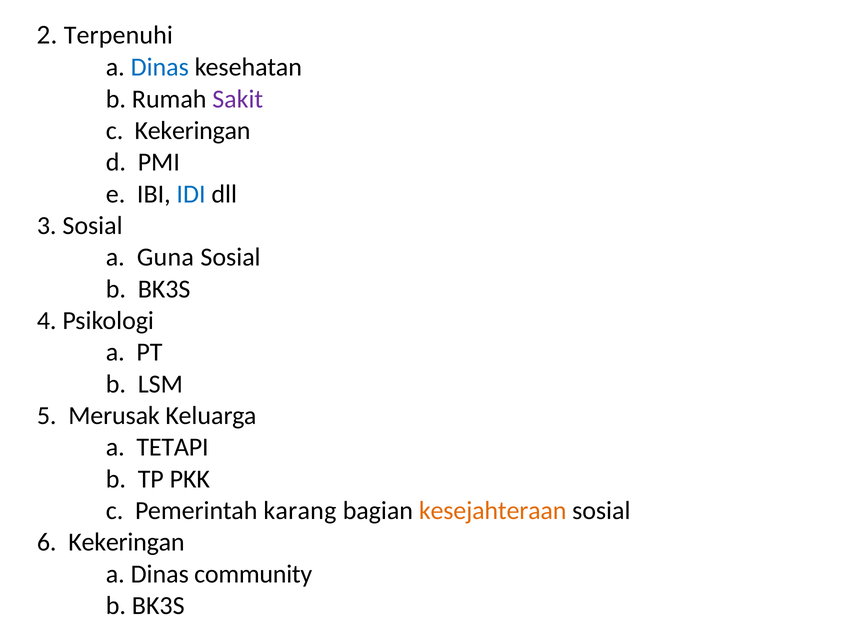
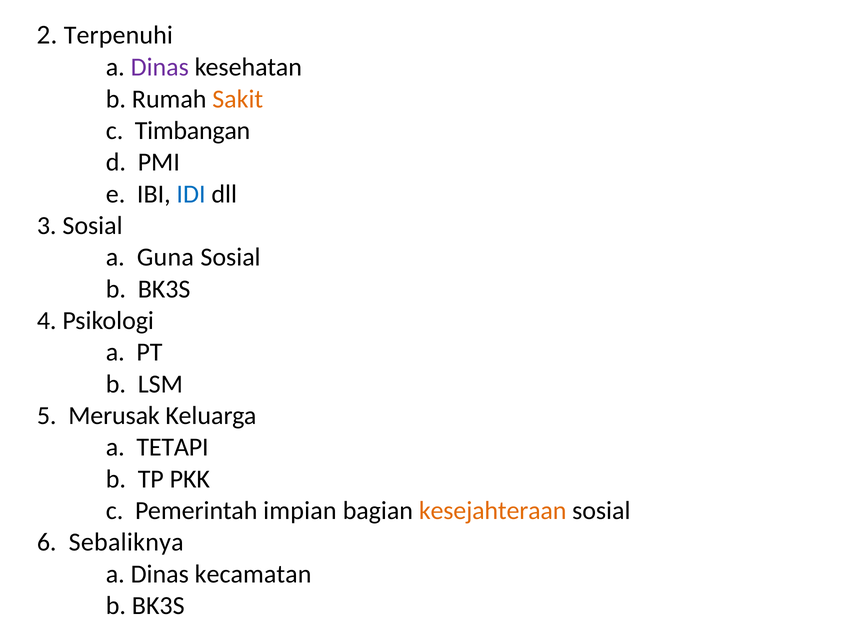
Dinas colour: blue -> purple (160, 67)
Sakit colour: purple -> orange (238, 99)
c Kekeringan: Kekeringan -> Timbangan (193, 131)
karang: karang -> impian (300, 511)
6 Kekeringan: Kekeringan -> Sebaliknya (126, 542)
community: community -> kecamatan (253, 574)
